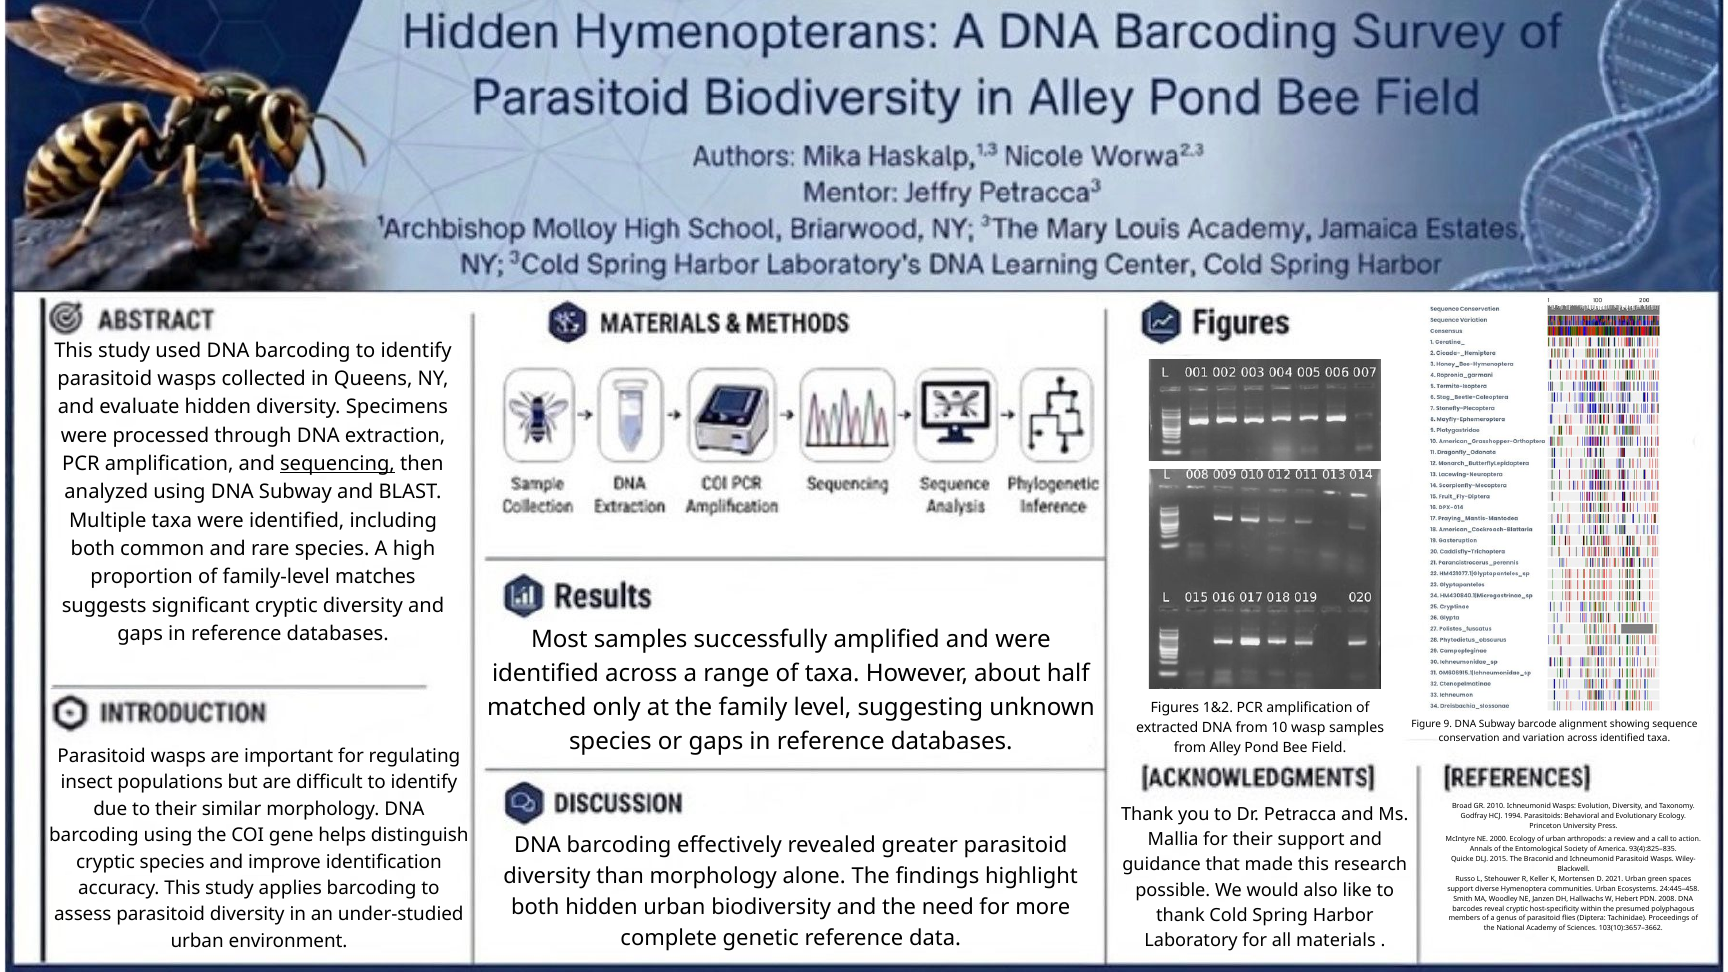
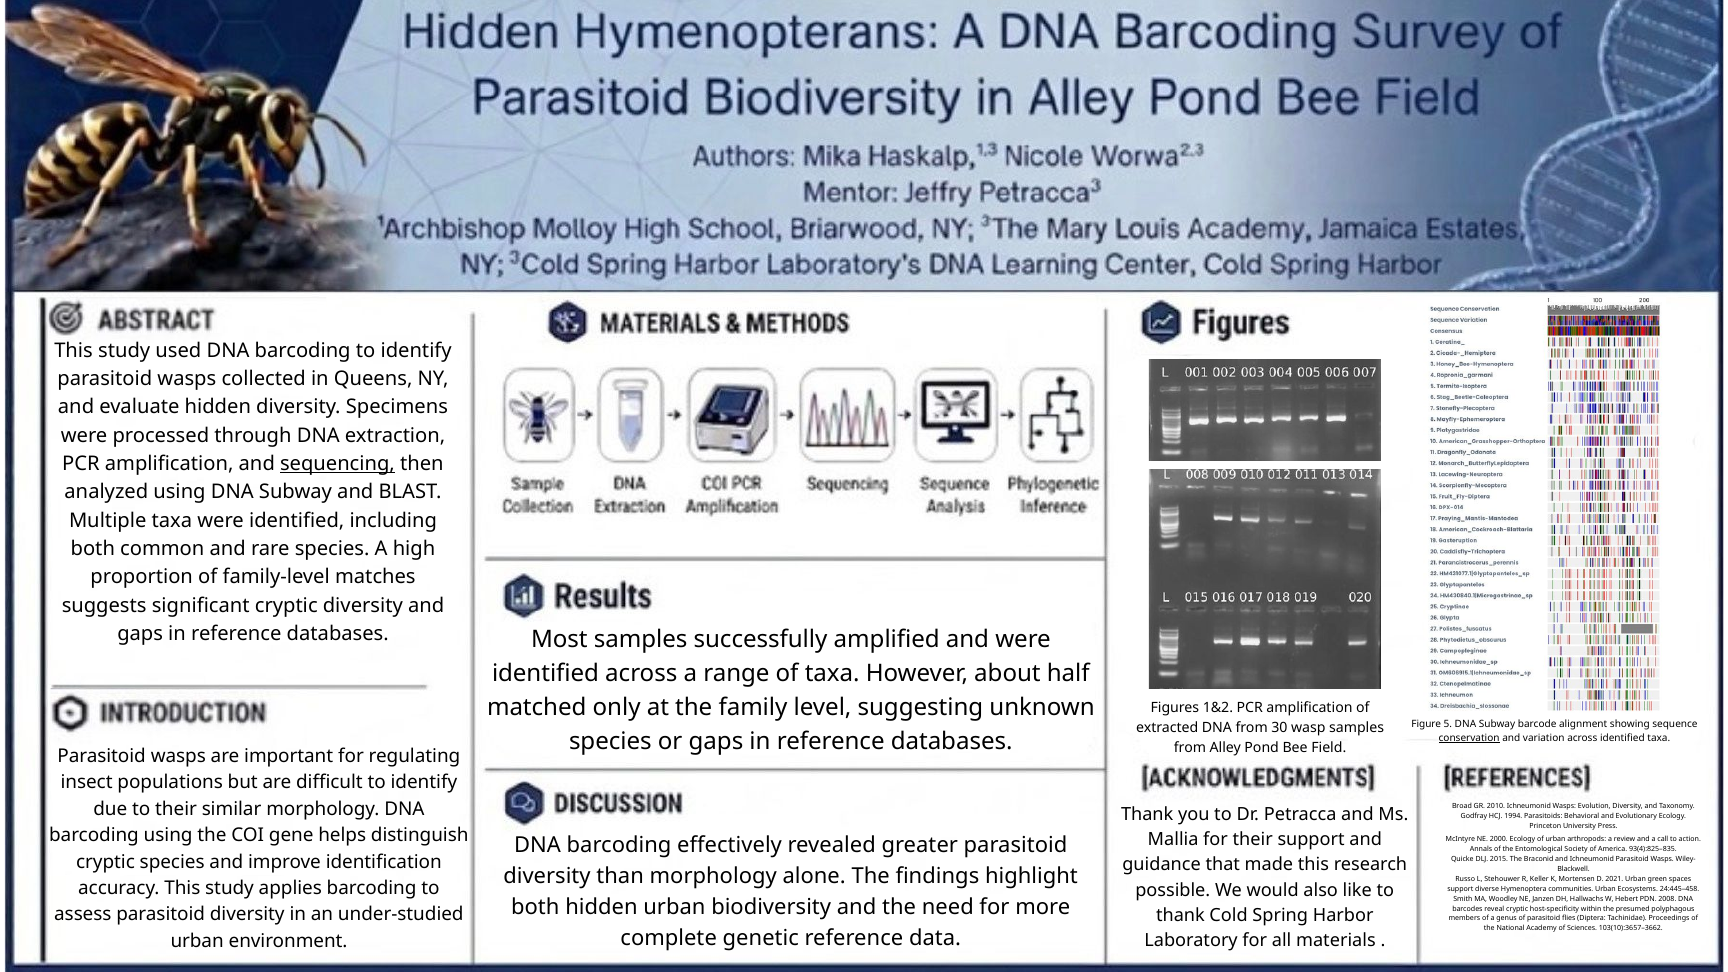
9: 9 -> 5 (1448, 724)
10: 10 -> 30 (1279, 728)
conservation underline: none -> present (1469, 738)
